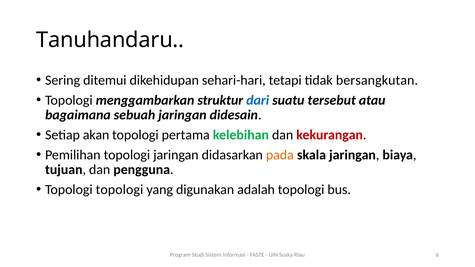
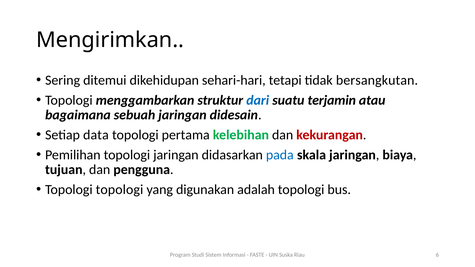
Tanuhandaru: Tanuhandaru -> Mengirimkan (110, 40)
tersebut: tersebut -> terjamin (332, 100)
akan: akan -> data (96, 135)
pada colour: orange -> blue (280, 155)
